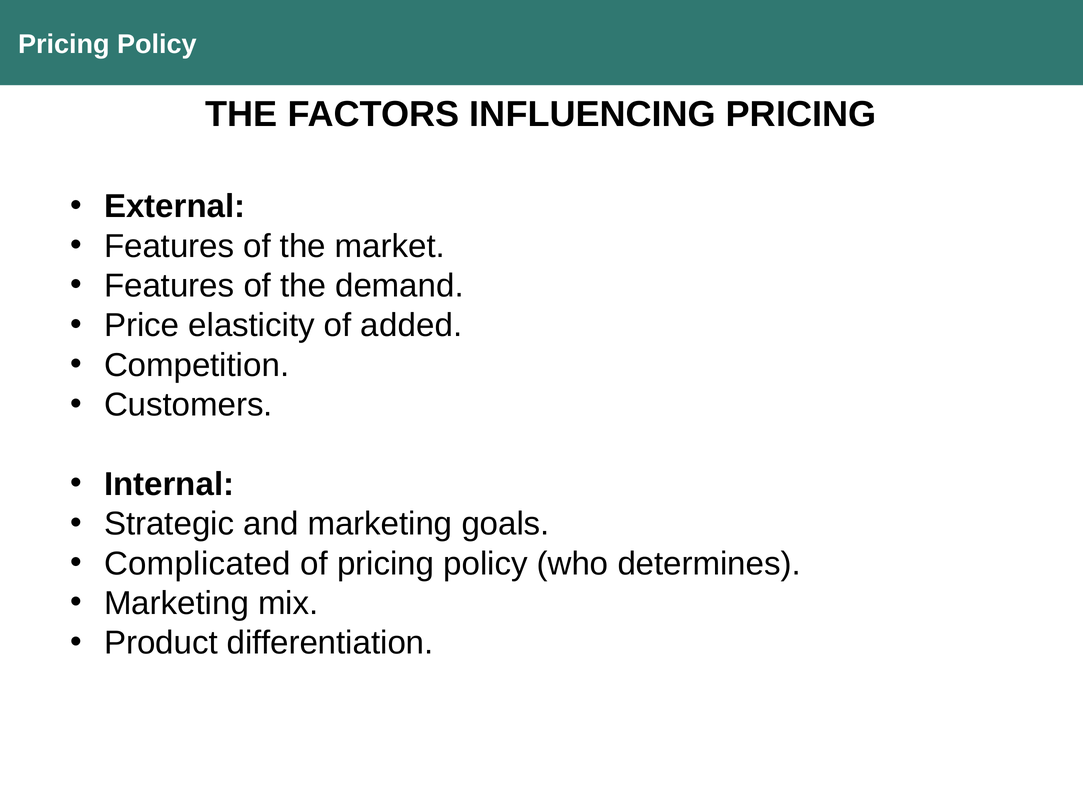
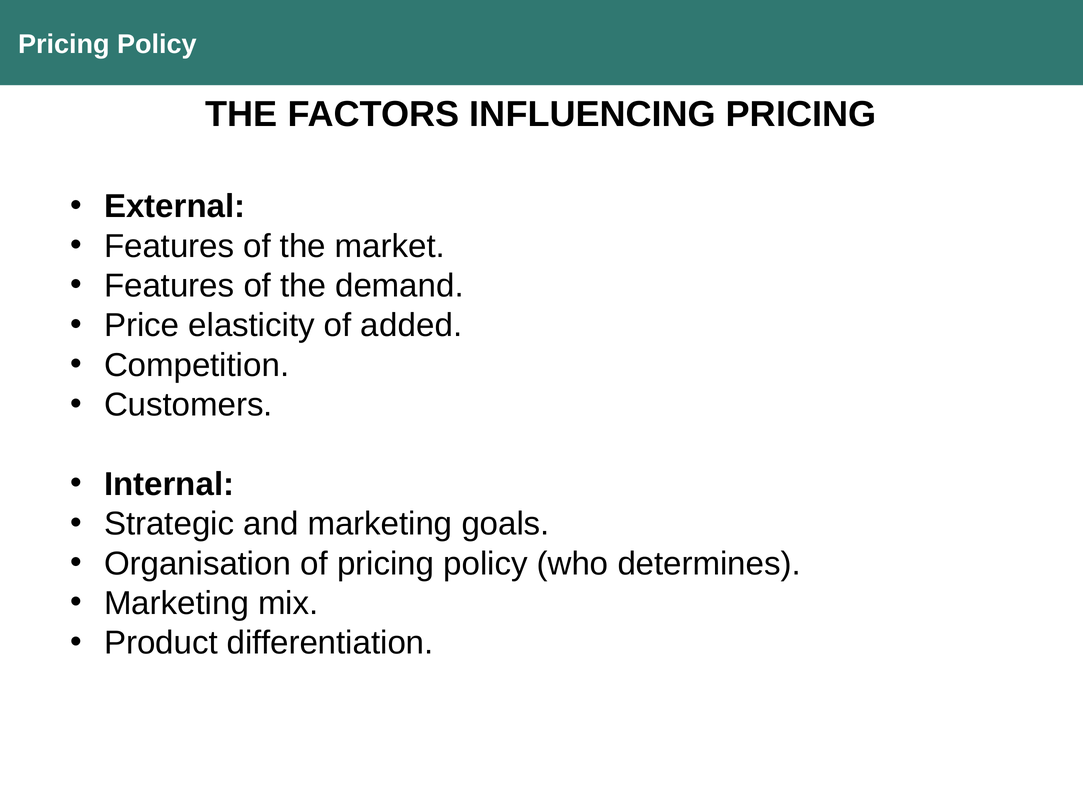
Complicated: Complicated -> Organisation (198, 564)
